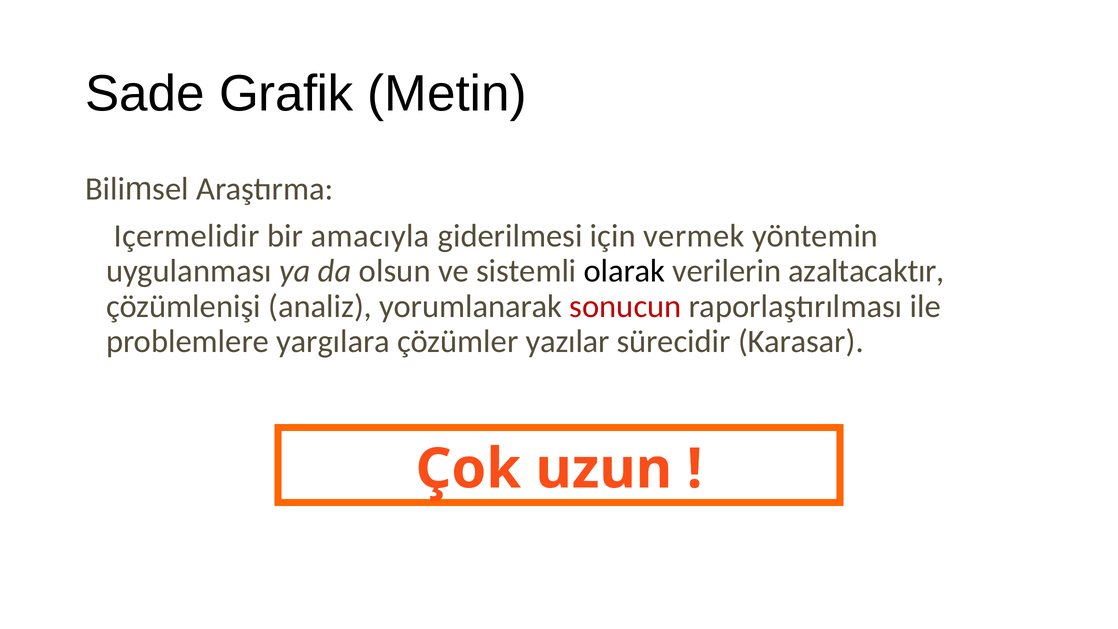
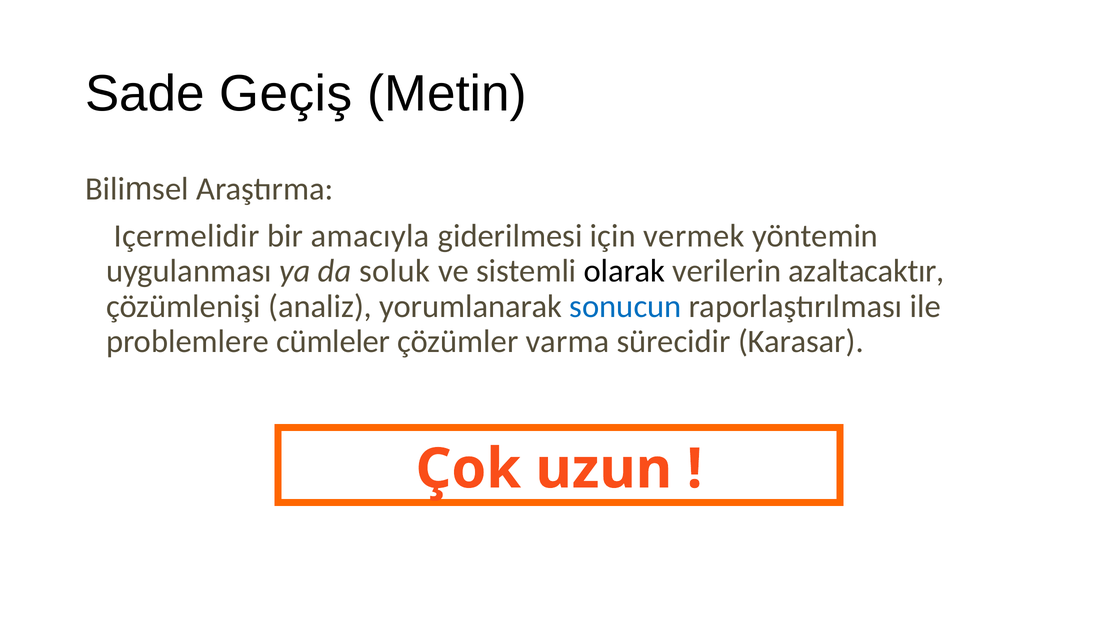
Grafik: Grafik -> Geçiş (286, 94)
olsun: olsun -> soluk (395, 271)
sonucun colour: red -> blue (626, 306)
yargılara: yargılara -> cümleler (333, 342)
yazılar: yazılar -> varma (567, 342)
